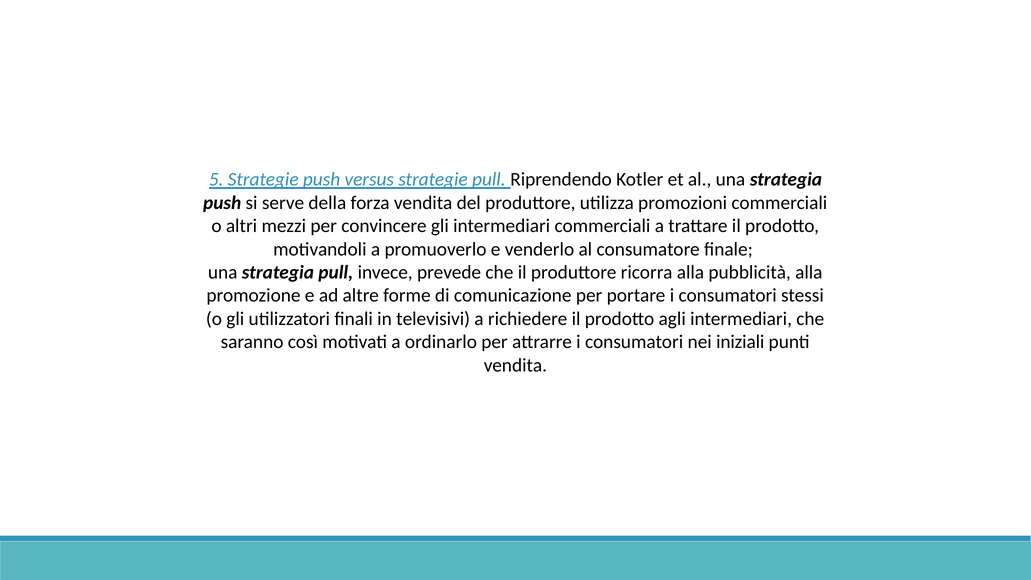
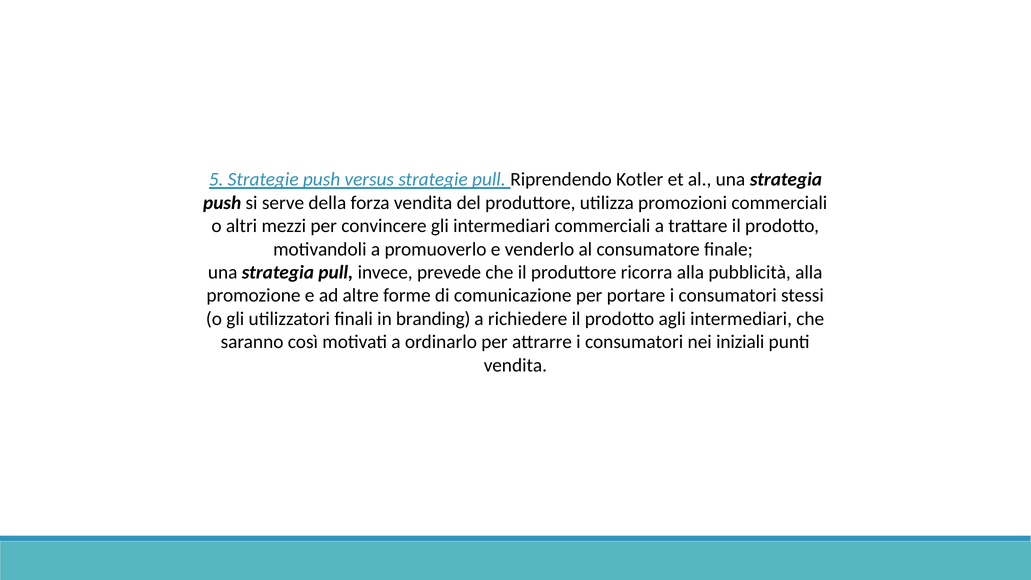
televisivi: televisivi -> branding (433, 319)
